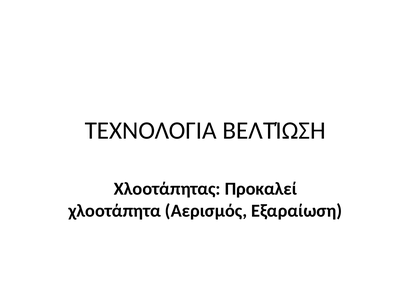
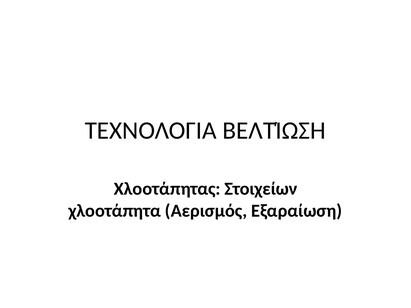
Προκαλεί: Προκαλεί -> Στοιχείων (261, 189)
